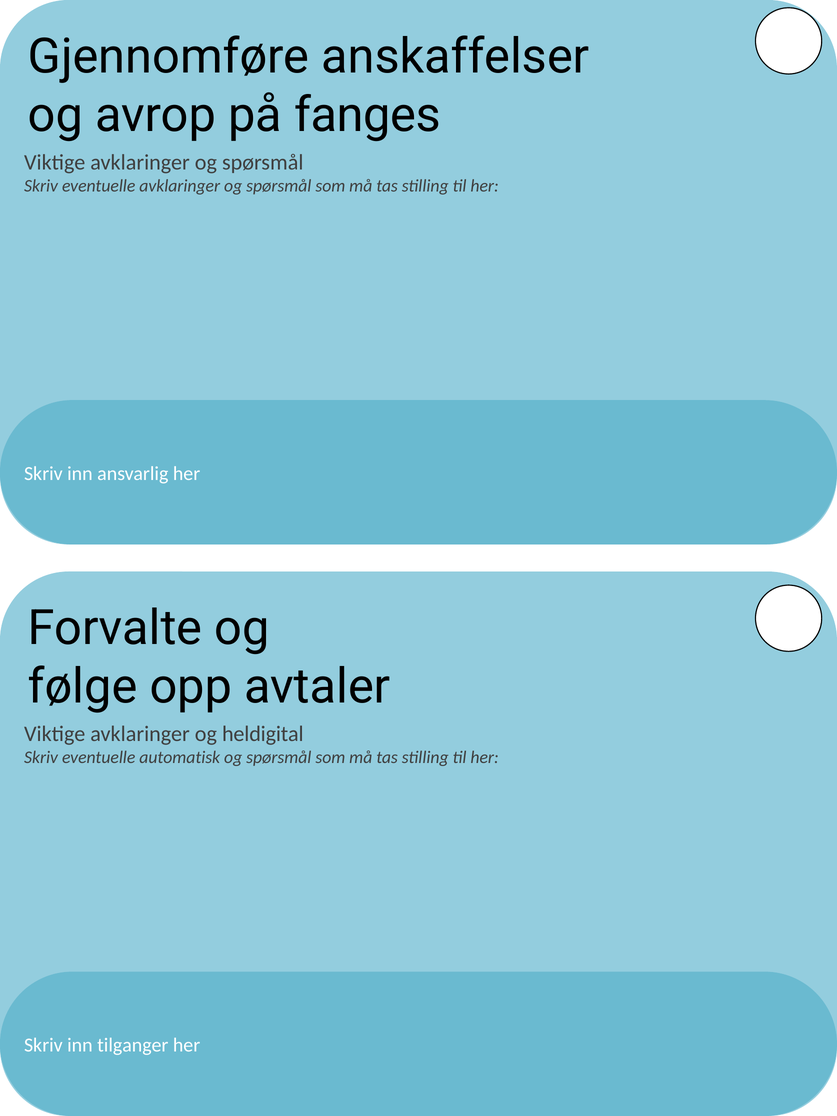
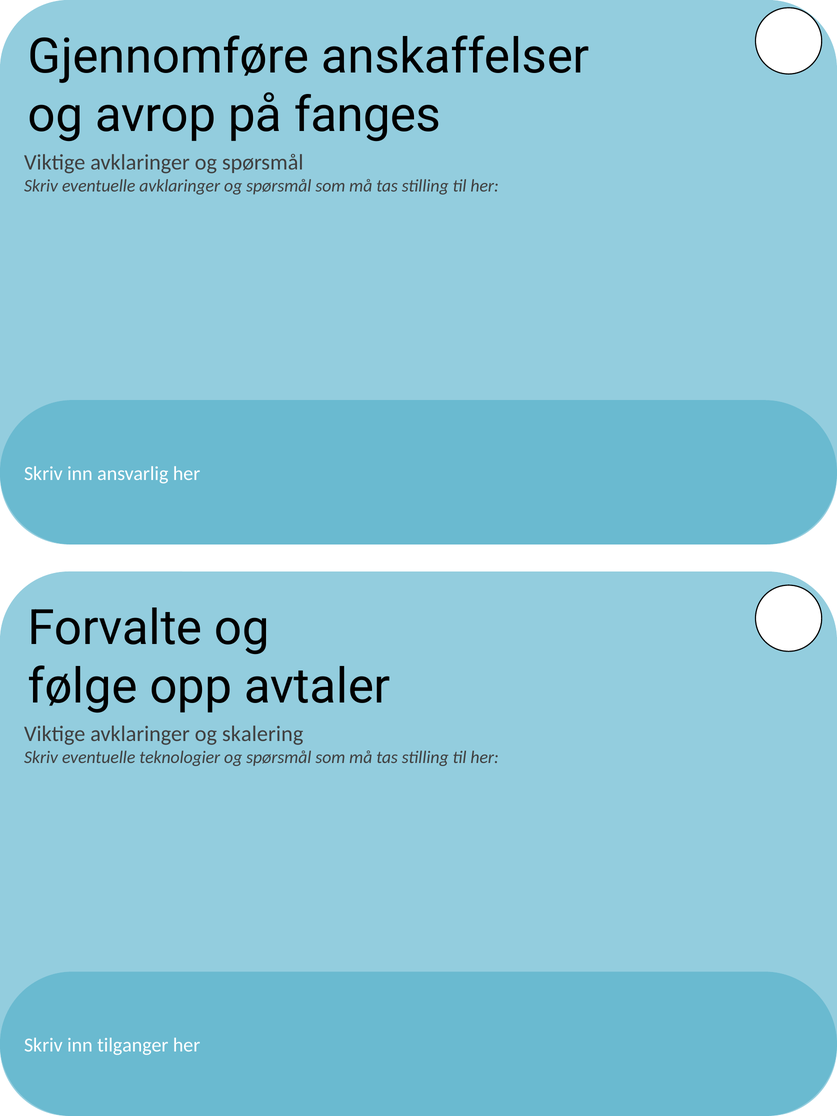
heldigital: heldigital -> skalering (263, 734)
automatisk: automatisk -> teknologier (180, 758)
